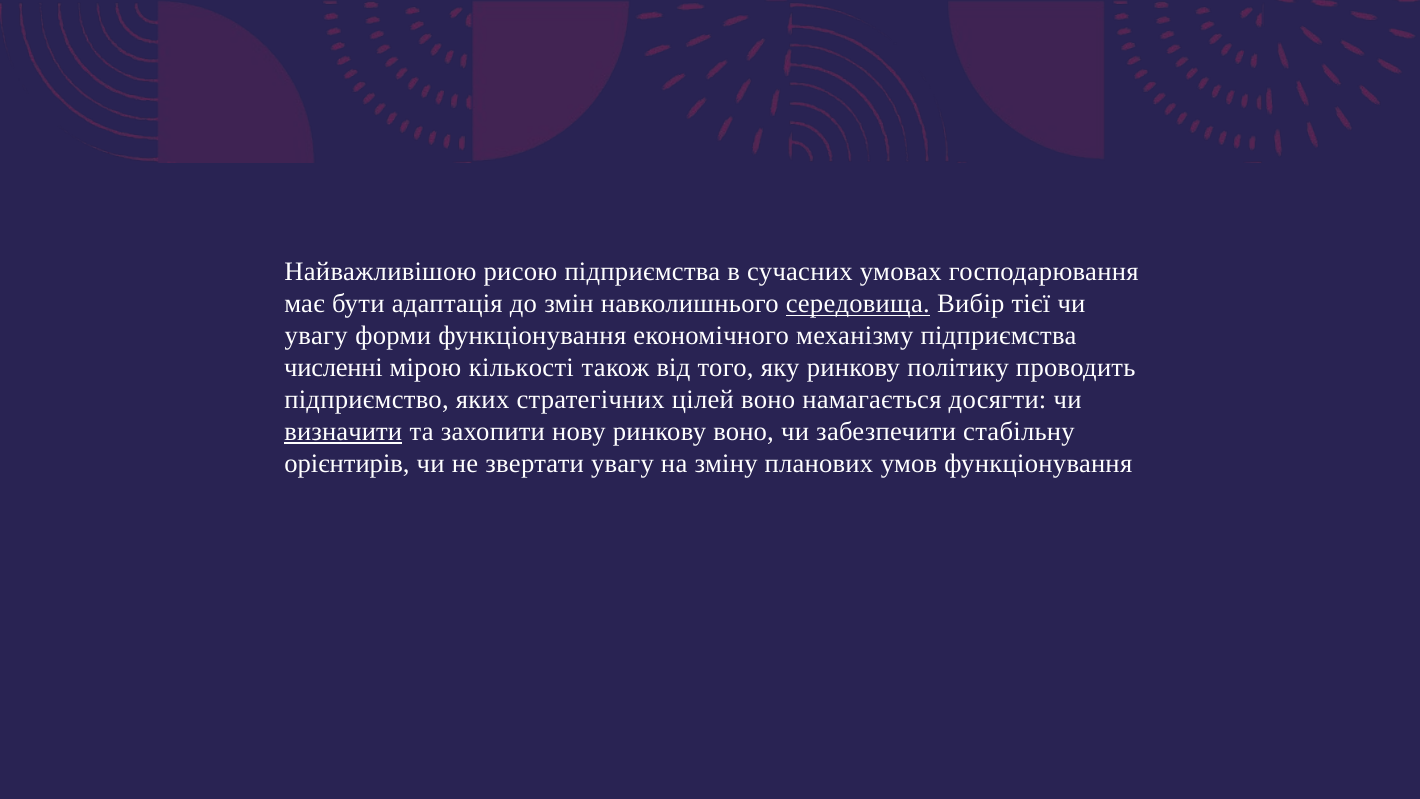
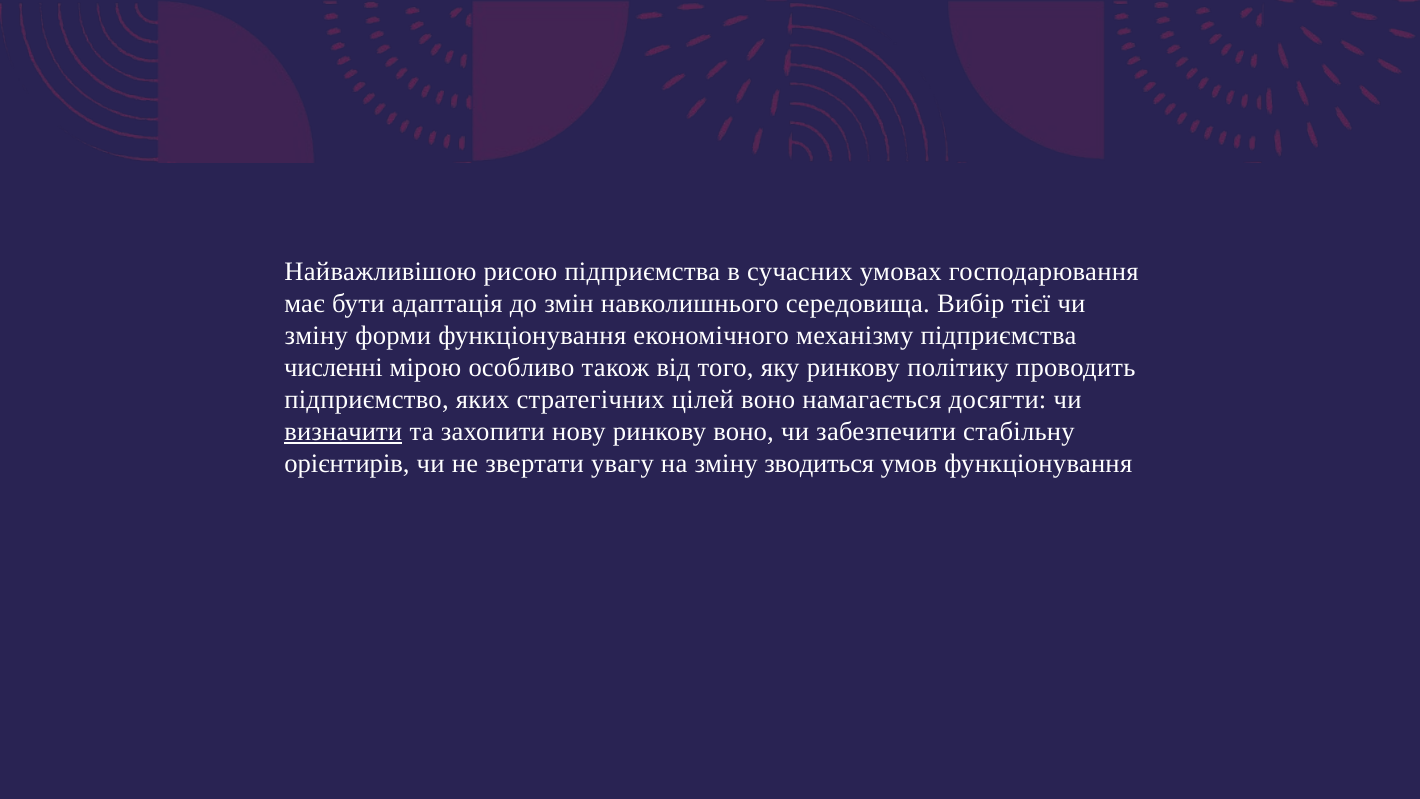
середовища underline: present -> none (858, 304)
увагу: увагу -> зміну (316, 336)
кількості: кількості -> особливо (521, 368)
планових: планових -> зводиться (819, 464)
